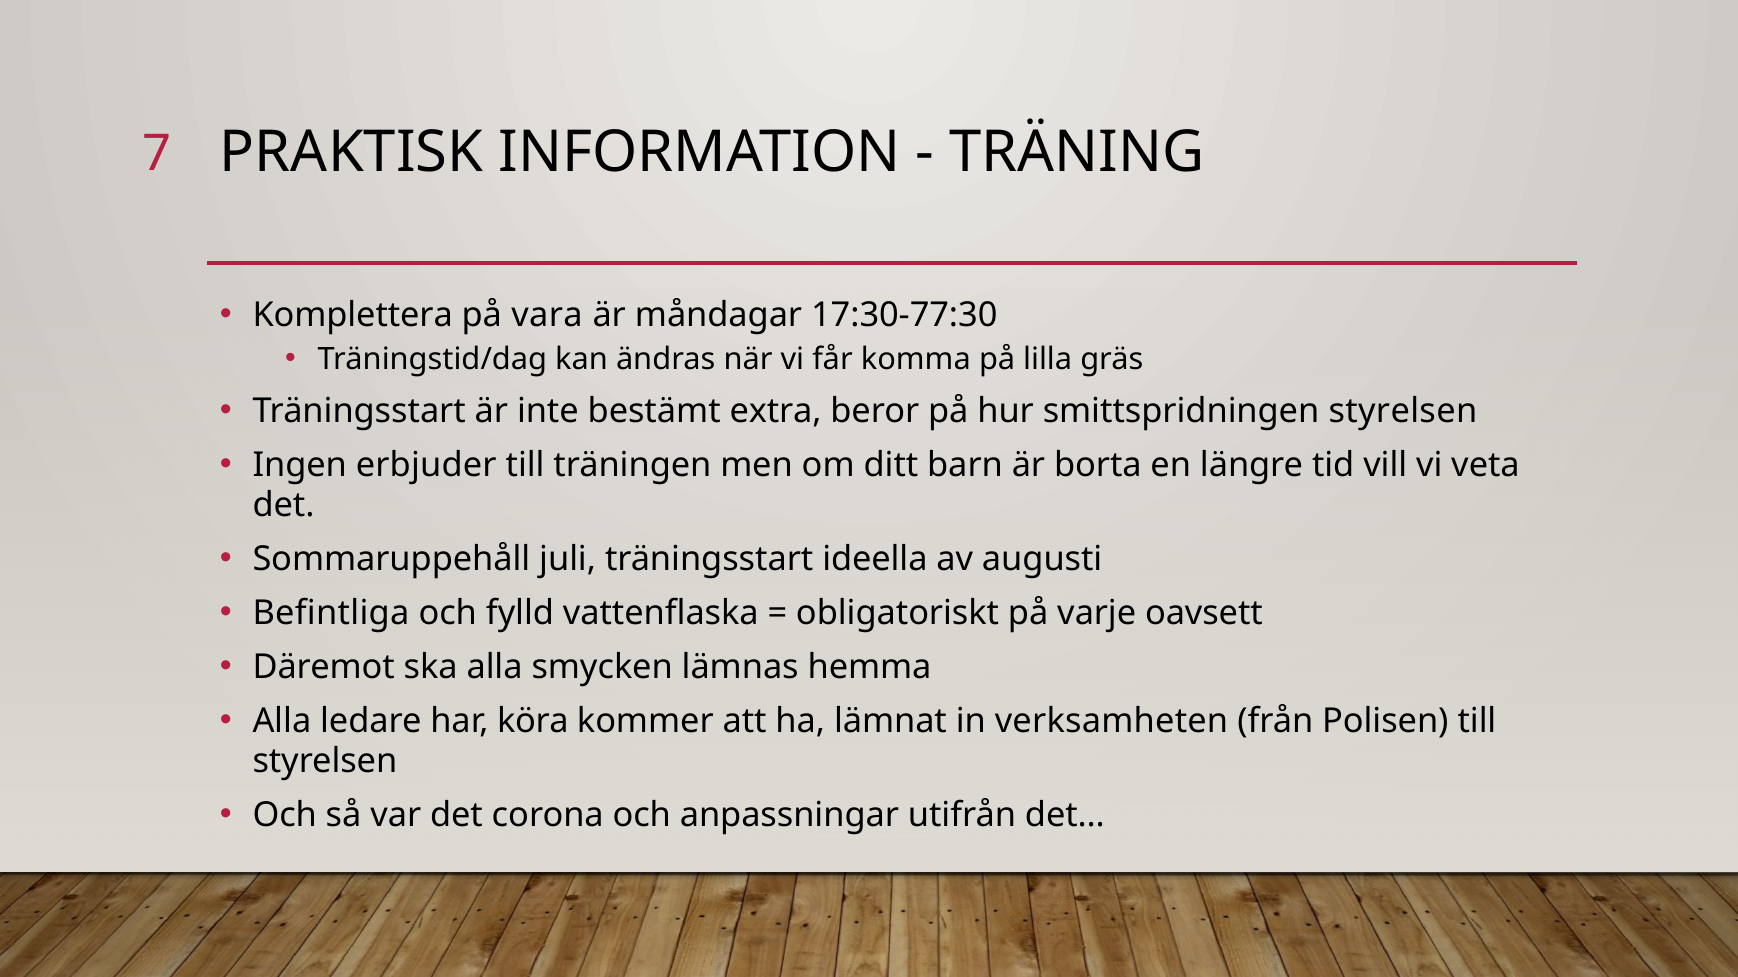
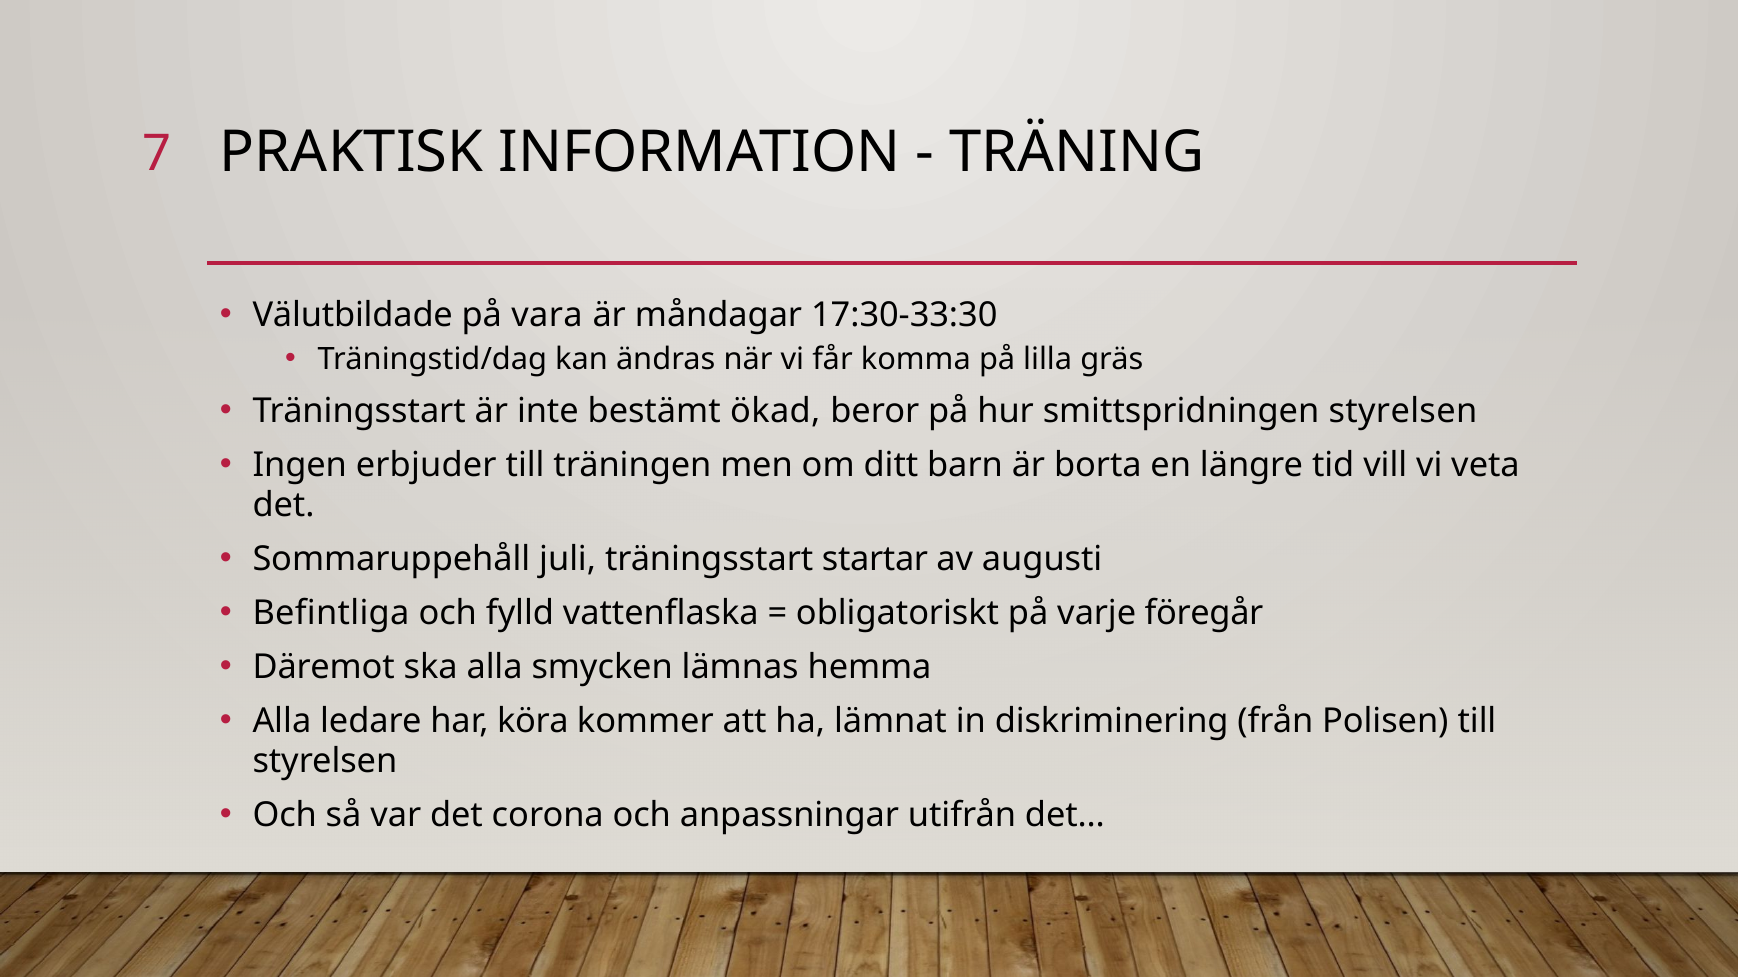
Komplettera: Komplettera -> Välutbildade (353, 315)
17:30-77:30: 17:30-77:30 -> 17:30-33:30 (904, 315)
extra: extra -> ökad (775, 412)
ideella: ideella -> startar (875, 560)
oavsett: oavsett -> föregår (1204, 614)
verksamheten: verksamheten -> diskriminering (1112, 722)
